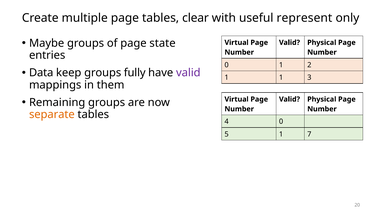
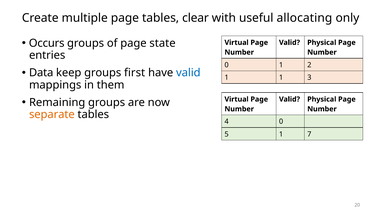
represent: represent -> allocating (304, 18)
Maybe: Maybe -> Occurs (47, 43)
fully: fully -> first (135, 73)
valid colour: purple -> blue (188, 73)
